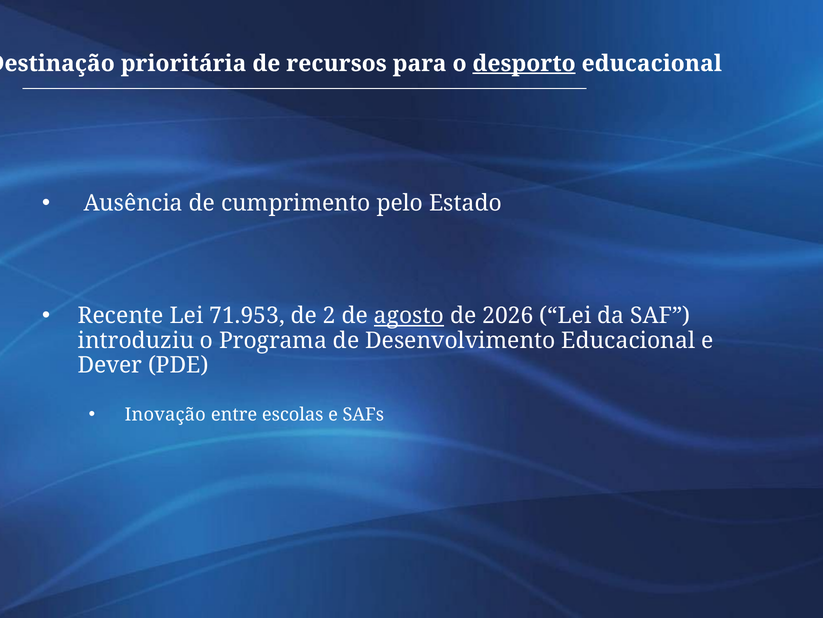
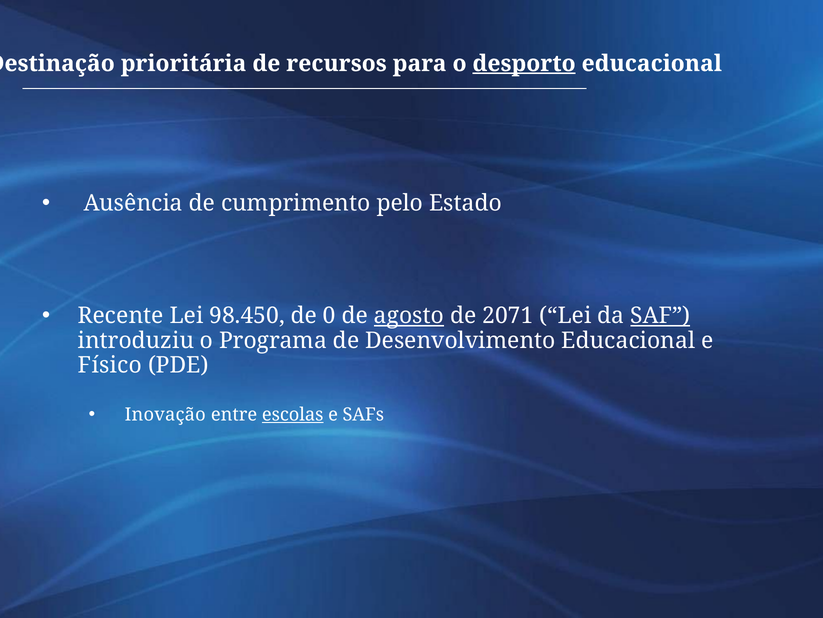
71.953: 71.953 -> 98.450 (247, 315)
2: 2 -> 0 (329, 315)
2026: 2026 -> 2071 (508, 315)
SAF underline: none -> present (660, 315)
Dever: Dever -> Físico (110, 365)
escolas underline: none -> present (293, 414)
